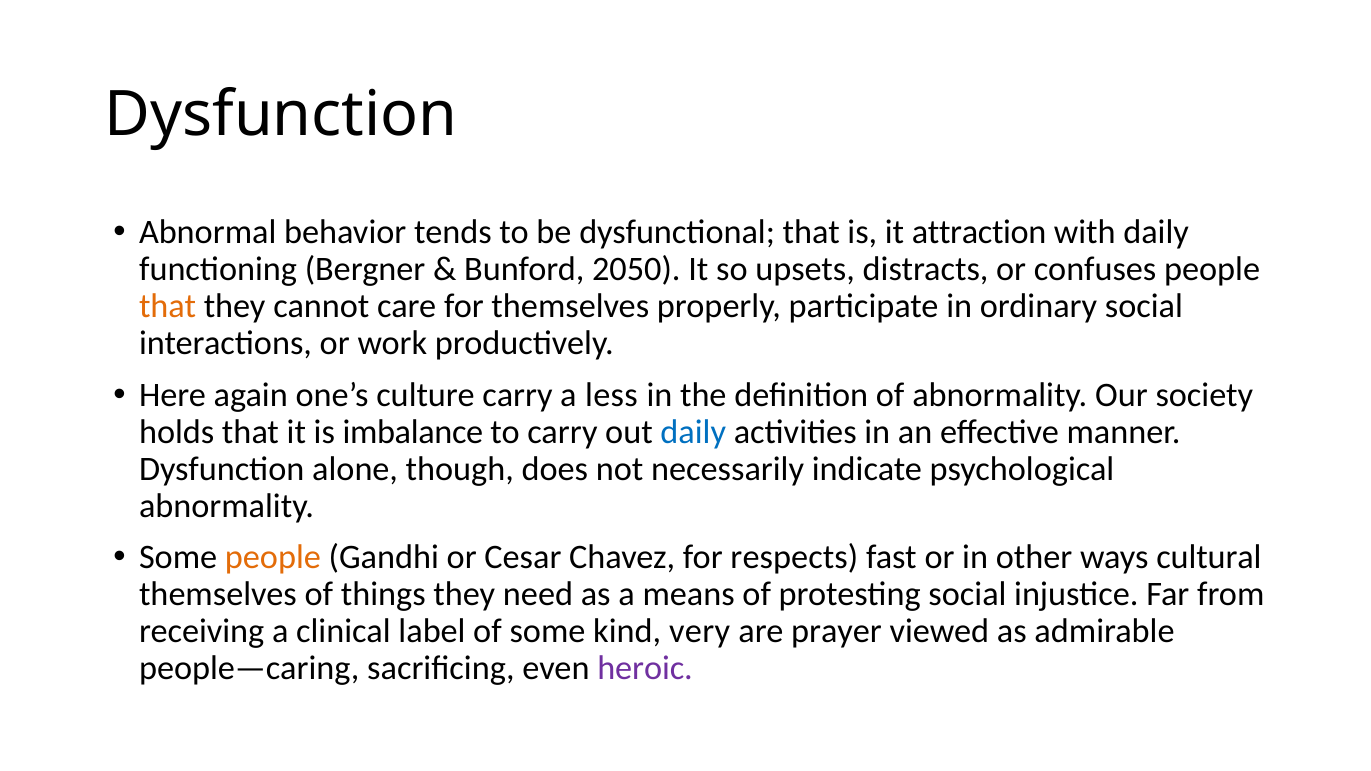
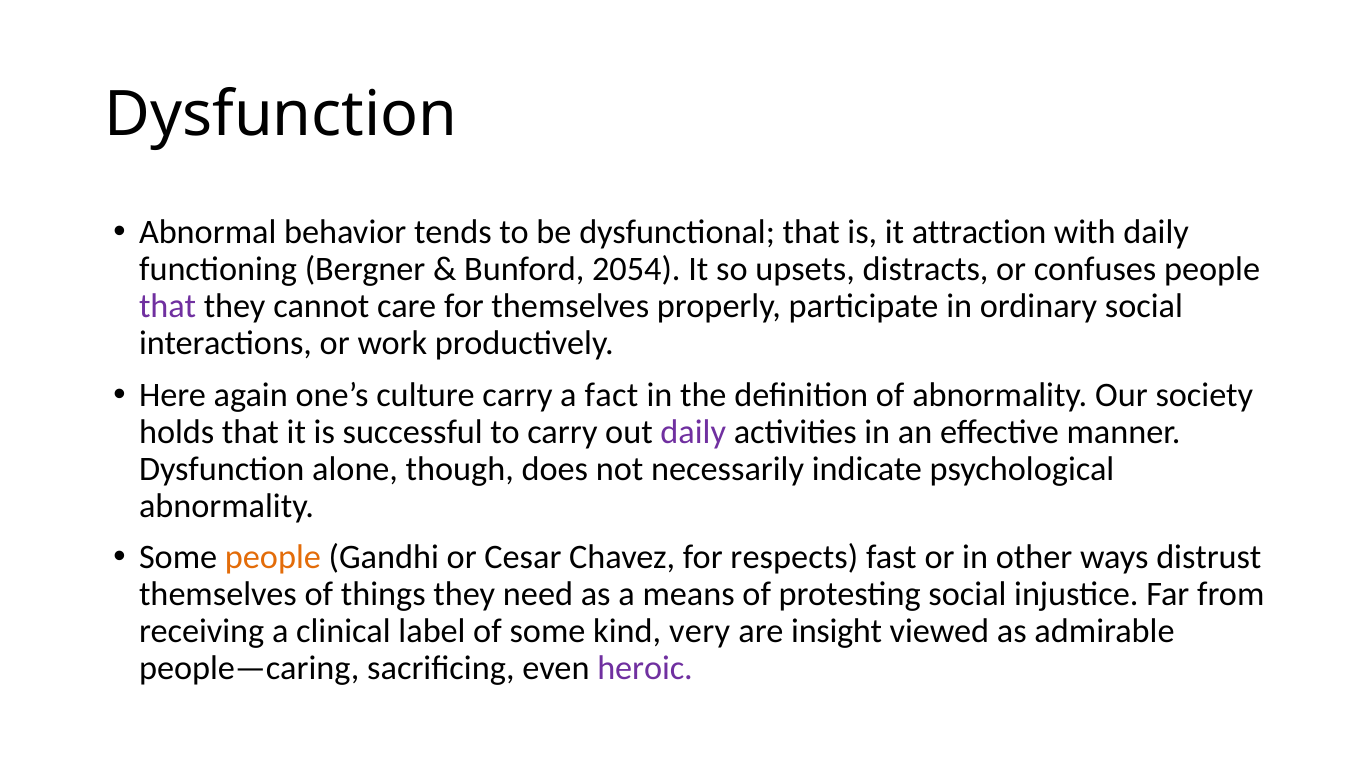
2050: 2050 -> 2054 (636, 270)
that colour: orange -> purple (168, 307)
less: less -> fact (611, 395)
imbalance: imbalance -> successful (413, 432)
daily colour: blue -> purple (693, 432)
cultural: cultural -> distrust (1209, 557)
prayer: prayer -> insight (837, 631)
